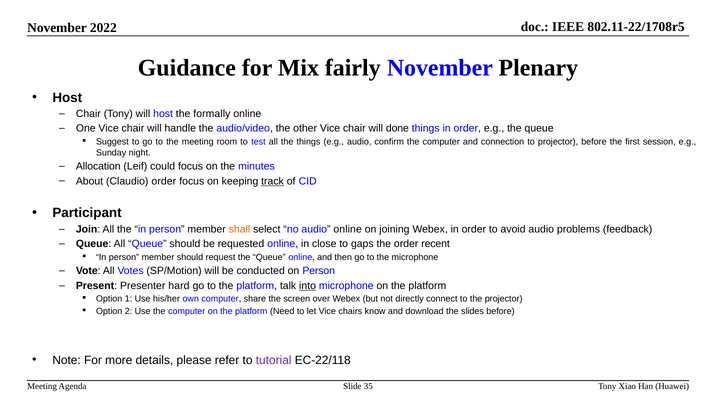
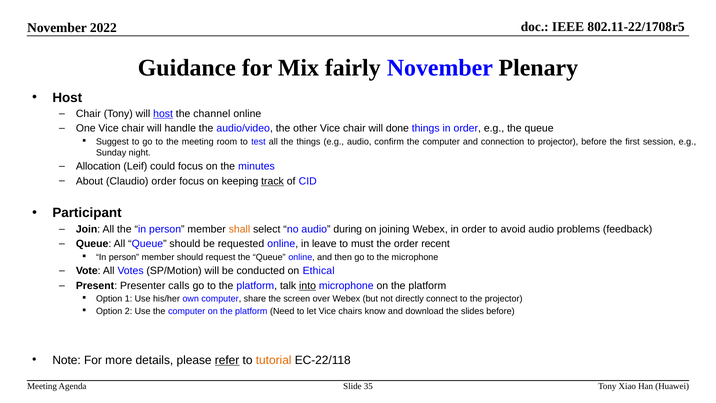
host underline: none -> present (163, 114)
formally: formally -> channel (212, 114)
audio online: online -> during (348, 229)
close: close -> leave (324, 244)
gaps: gaps -> must (362, 244)
on Person: Person -> Ethical (319, 271)
hard: hard -> calls (179, 285)
refer underline: none -> present (227, 360)
tutorial colour: purple -> orange (274, 360)
